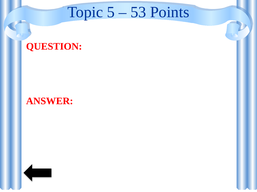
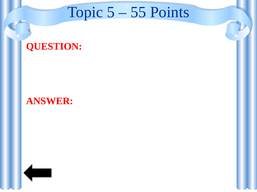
53: 53 -> 55 (138, 12)
